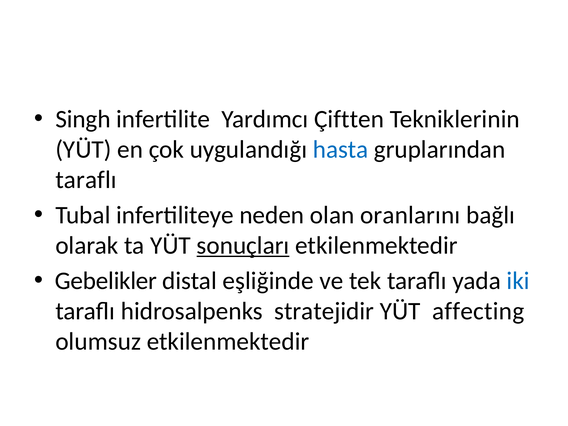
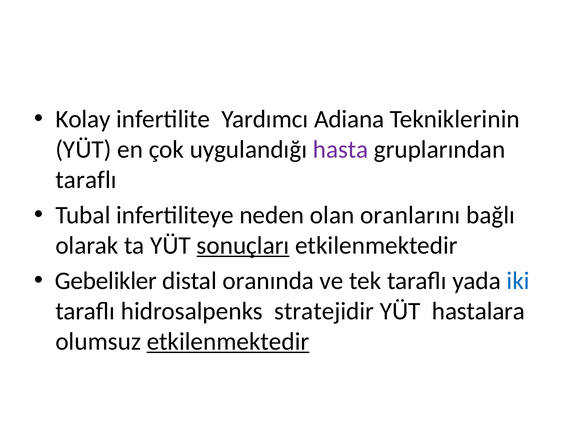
Singh: Singh -> Kolay (83, 119)
Çiftten: Çiftten -> Adiana (349, 119)
hasta colour: blue -> purple (341, 150)
eşliğinde: eşliğinde -> oranında (268, 281)
affecting: affecting -> hastalara (478, 311)
etkilenmektedir underline: none -> present (228, 342)
